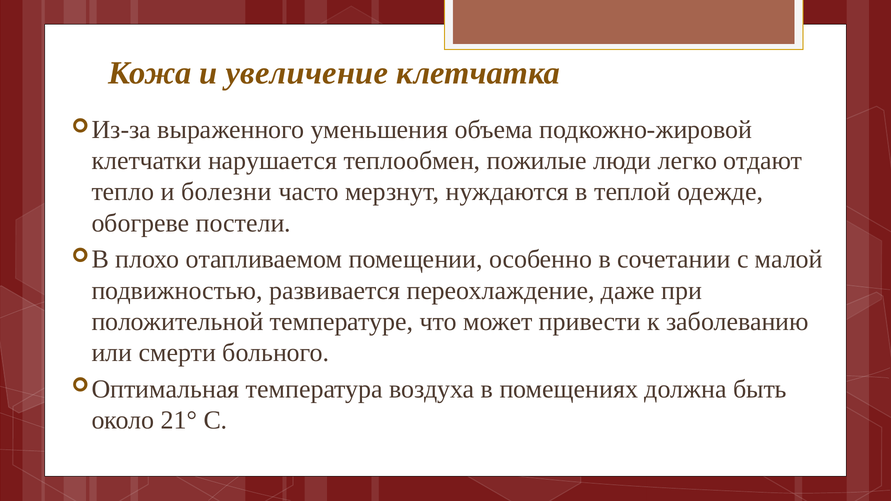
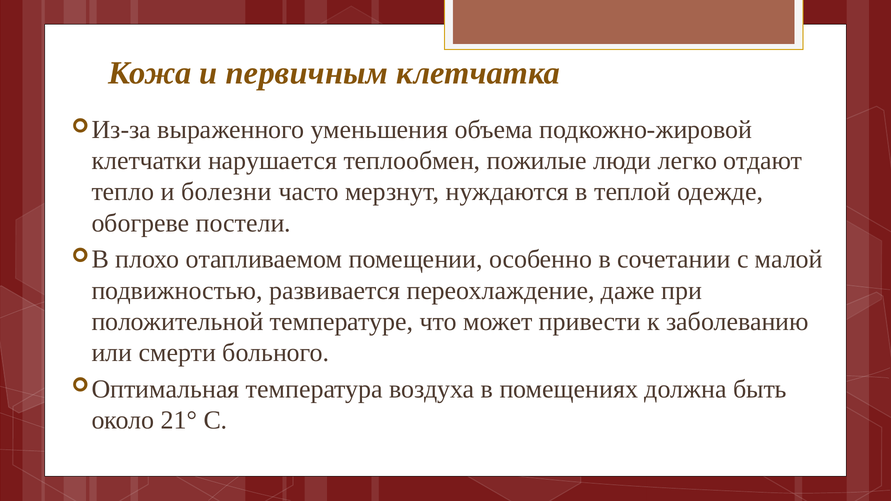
увеличение: увеличение -> первичным (307, 73)
